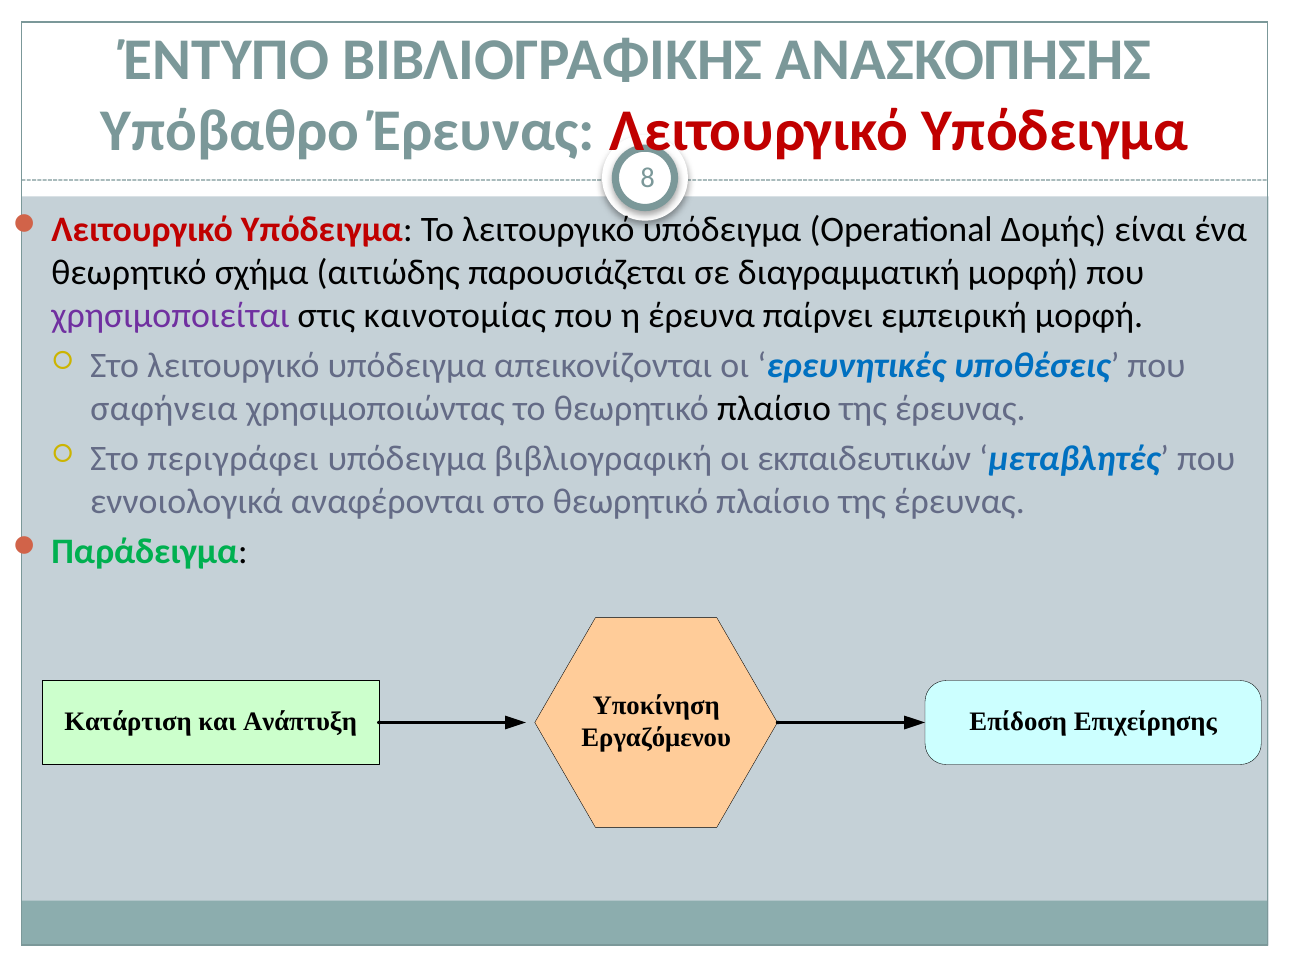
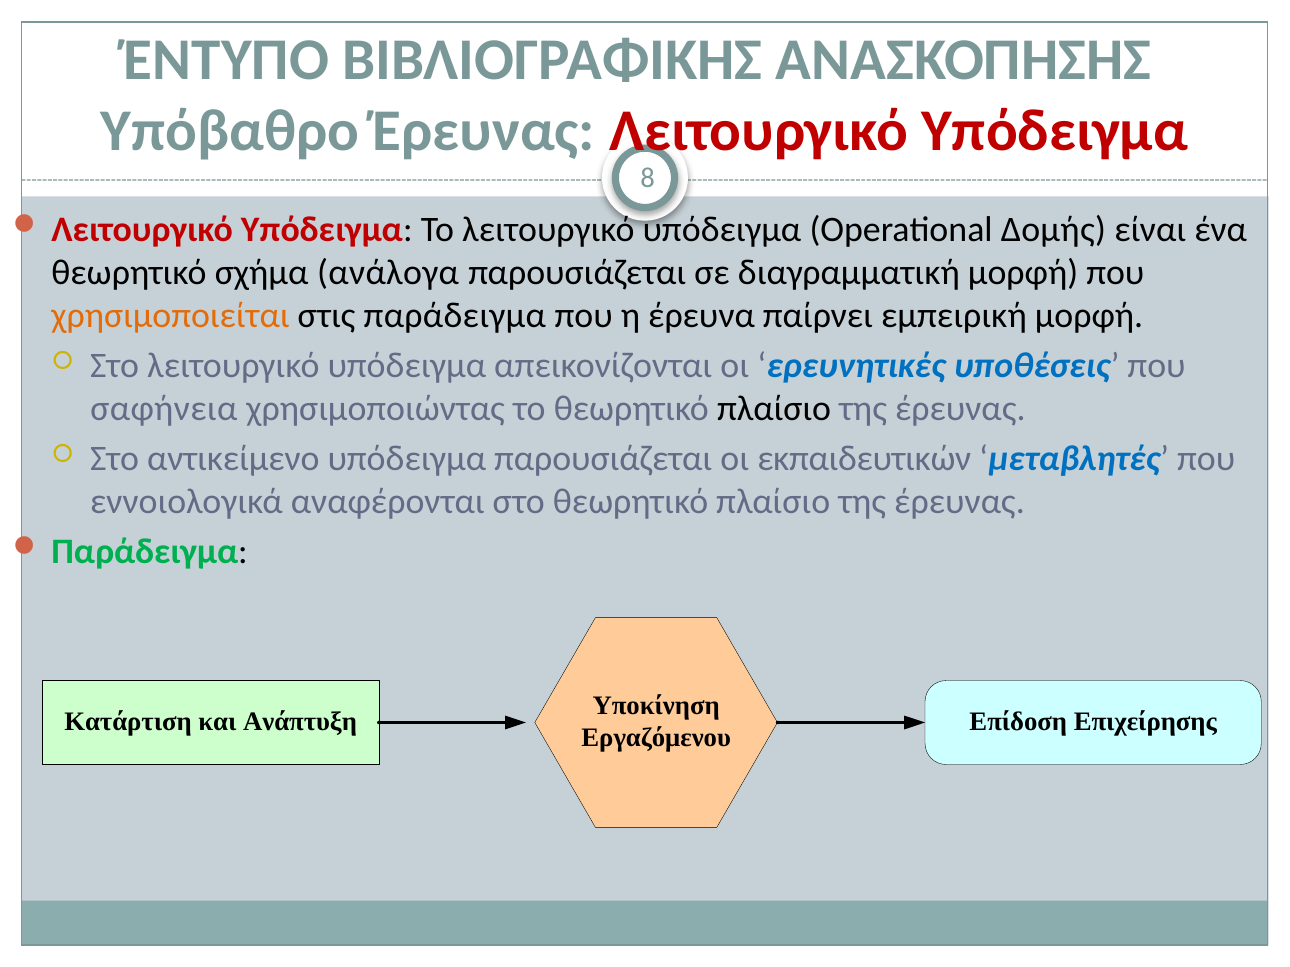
αιτιώδης: αιτιώδης -> ανάλογα (388, 273)
χρησιμοποιείται colour: purple -> orange (171, 316)
στις καινοτομίας: καινοτομίας -> παράδειγμα (455, 316)
περιγράφει: περιγράφει -> αντικείμενο (233, 459)
υπόδειγμα βιβλιογραφική: βιβλιογραφική -> παρουσιάζεται (603, 459)
